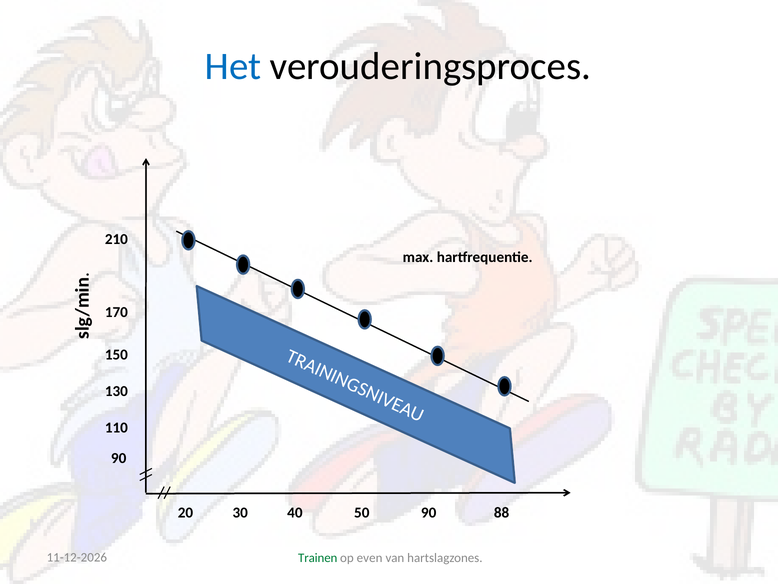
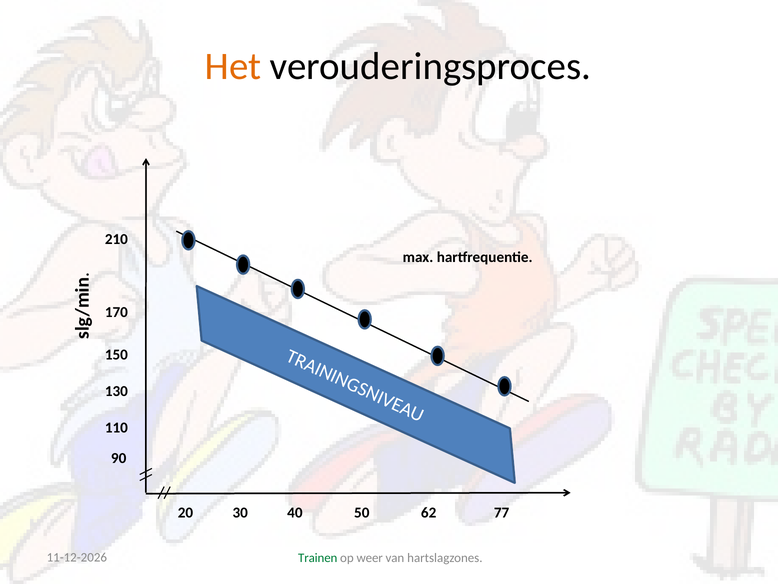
Het colour: blue -> orange (233, 66)
40 90: 90 -> 62 (429, 512)
88: 88 -> 77 (502, 512)
even: even -> weer (370, 557)
